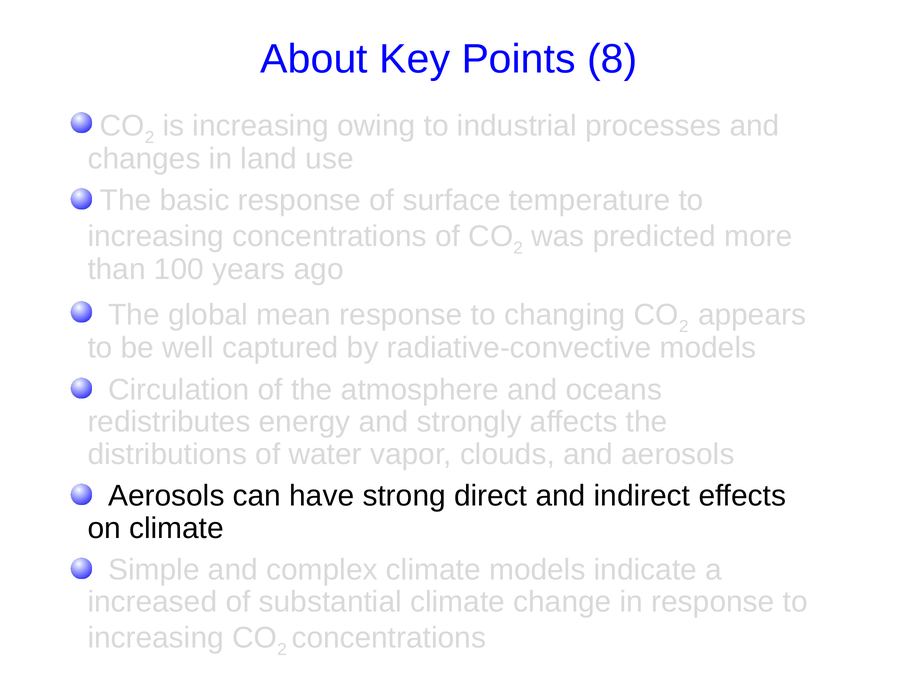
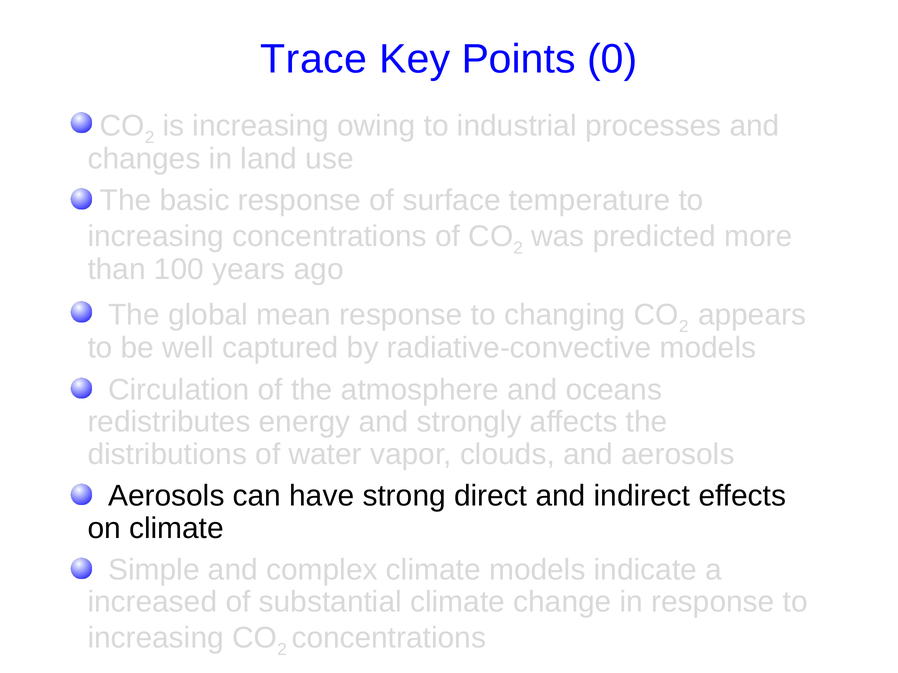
About: About -> Trace (314, 59)
8: 8 -> 0 (612, 59)
